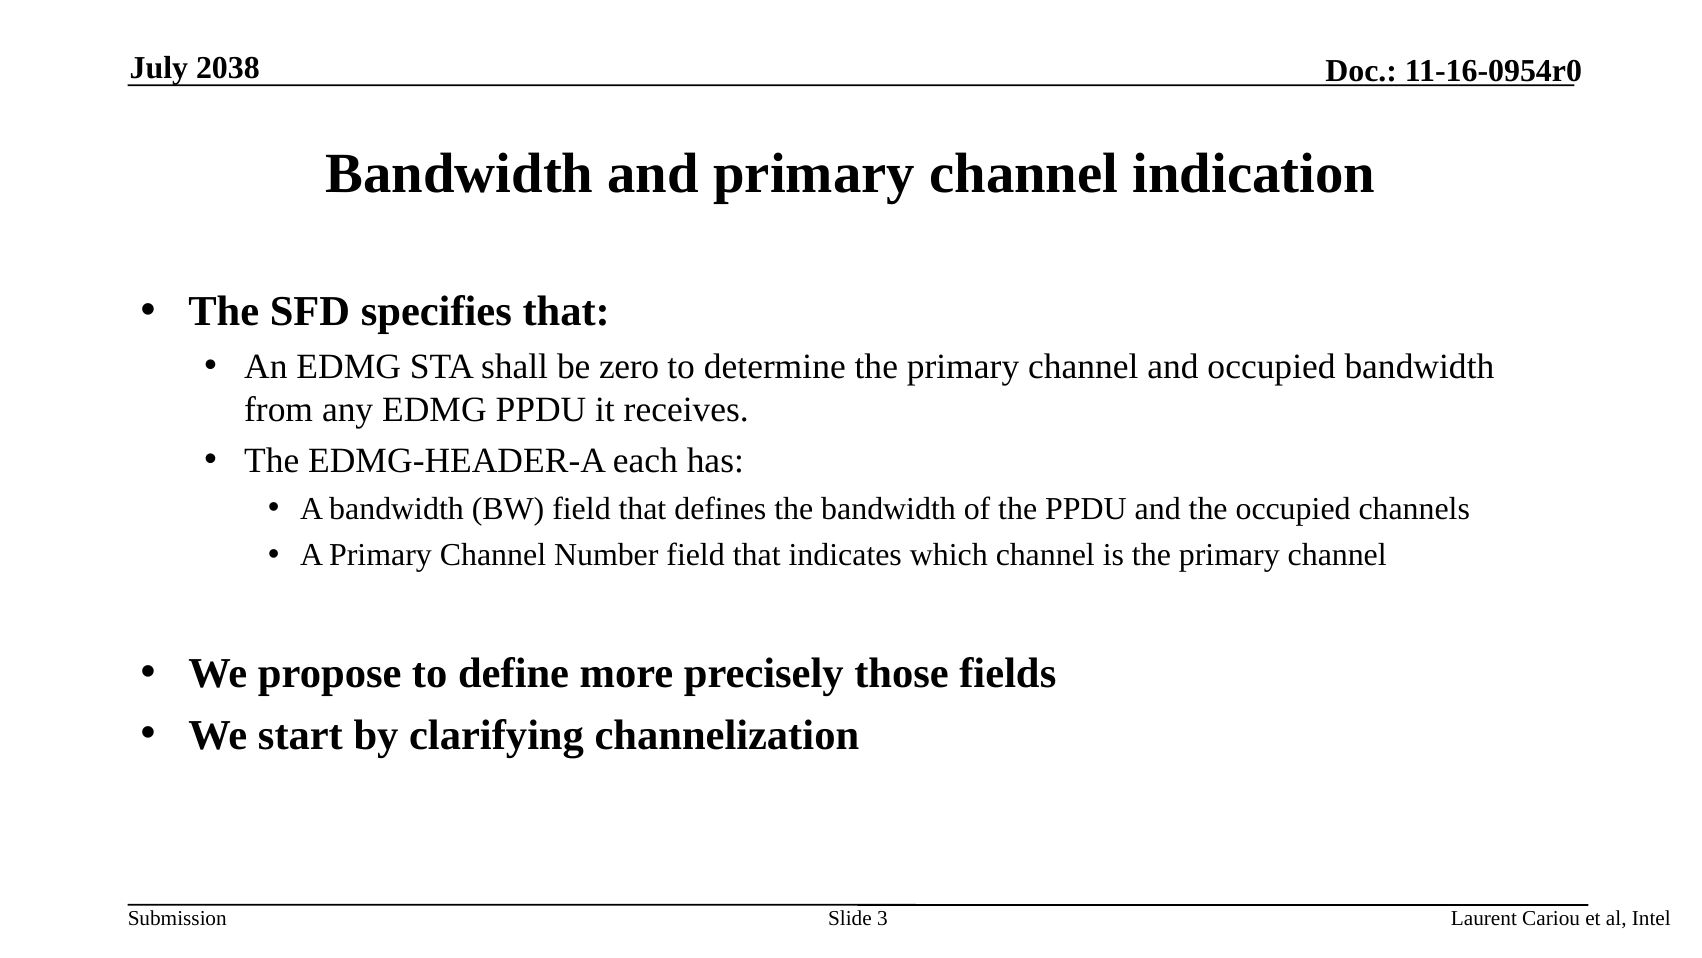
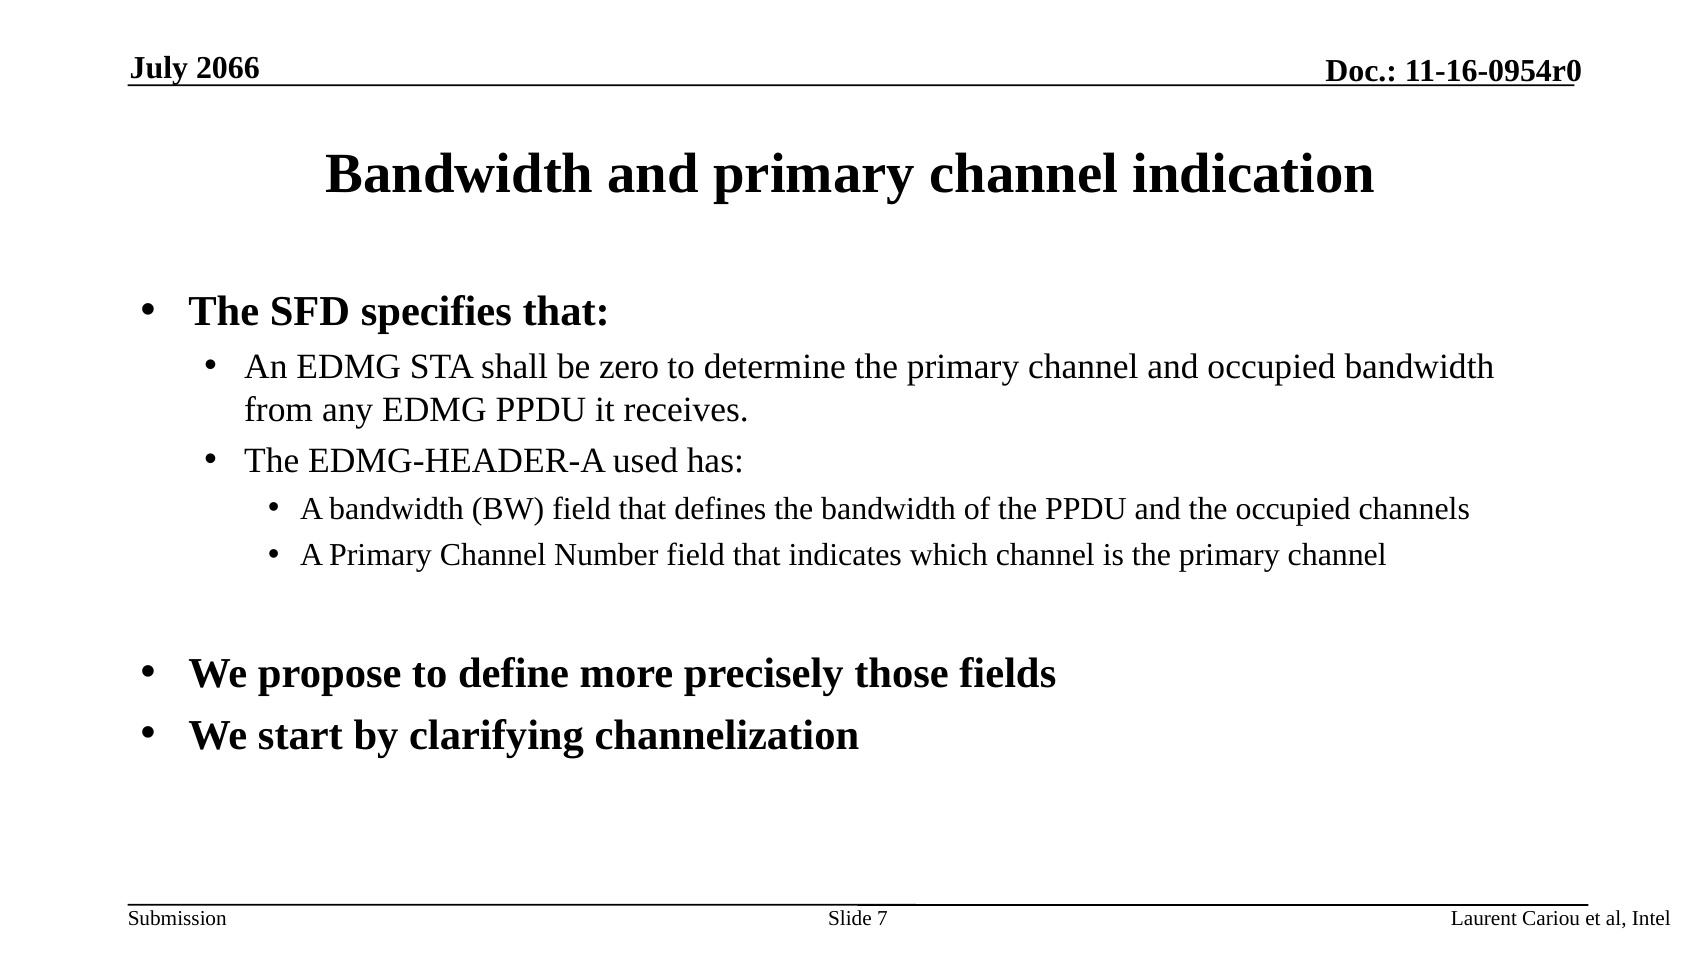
2038: 2038 -> 2066 (228, 68)
each: each -> used (645, 461)
3: 3 -> 7 (882, 918)
